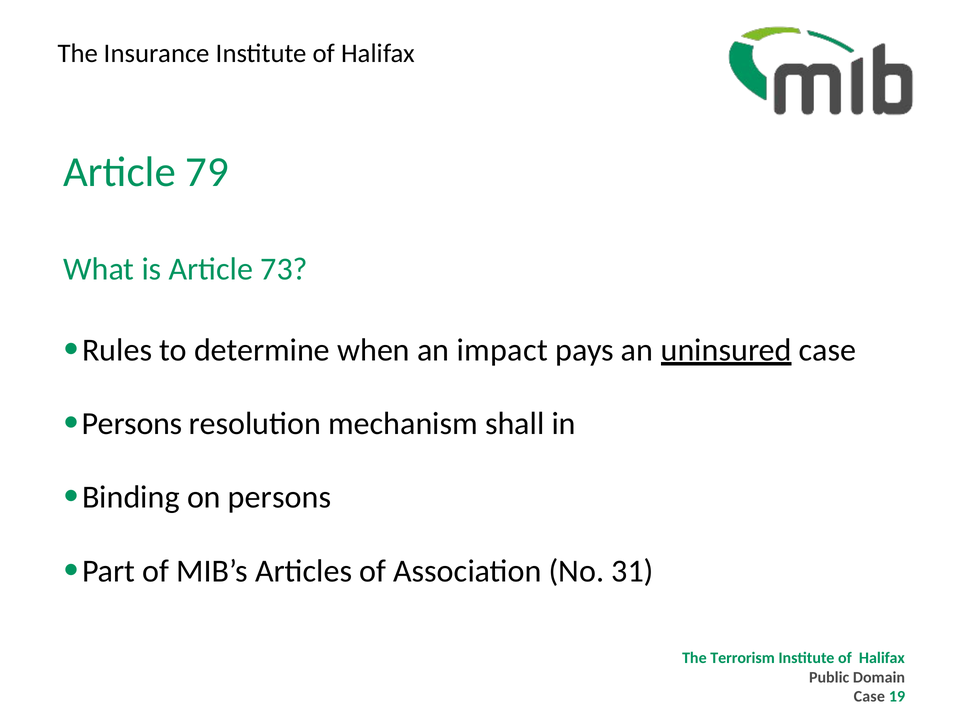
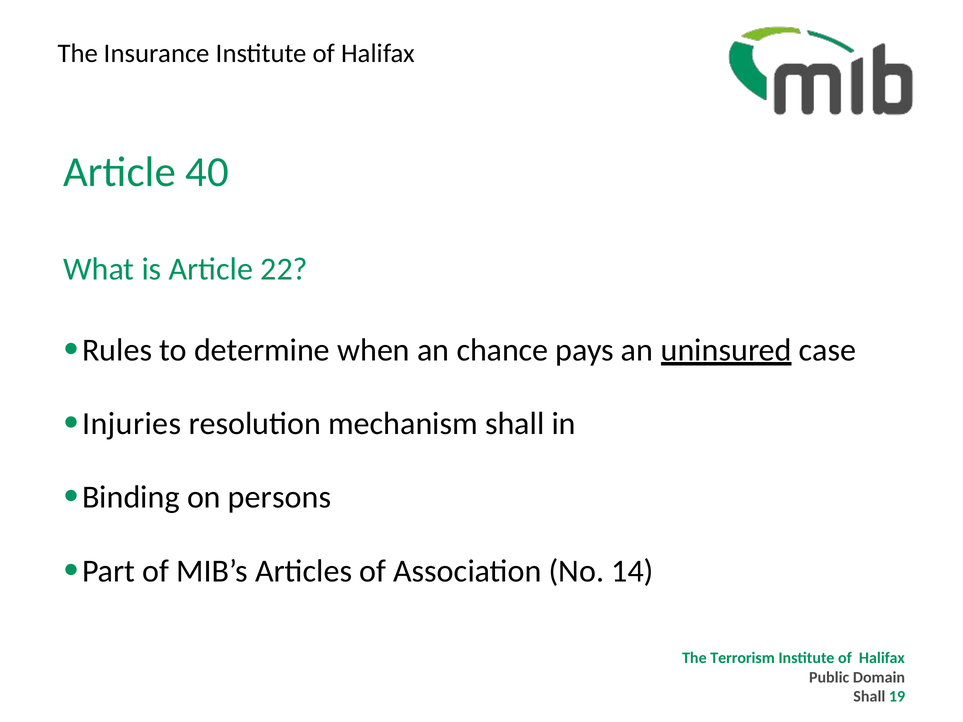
79: 79 -> 40 (207, 172)
73: 73 -> 22 (284, 269)
impact: impact -> chance (502, 350)
Persons: Persons -> Injuries (132, 424)
31: 31 -> 14 (633, 571)
Case: Case -> Shall (869, 697)
